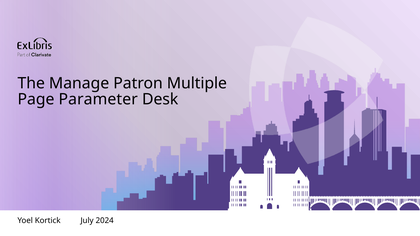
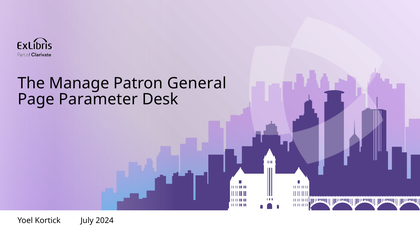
Multiple: Multiple -> General (197, 84)
